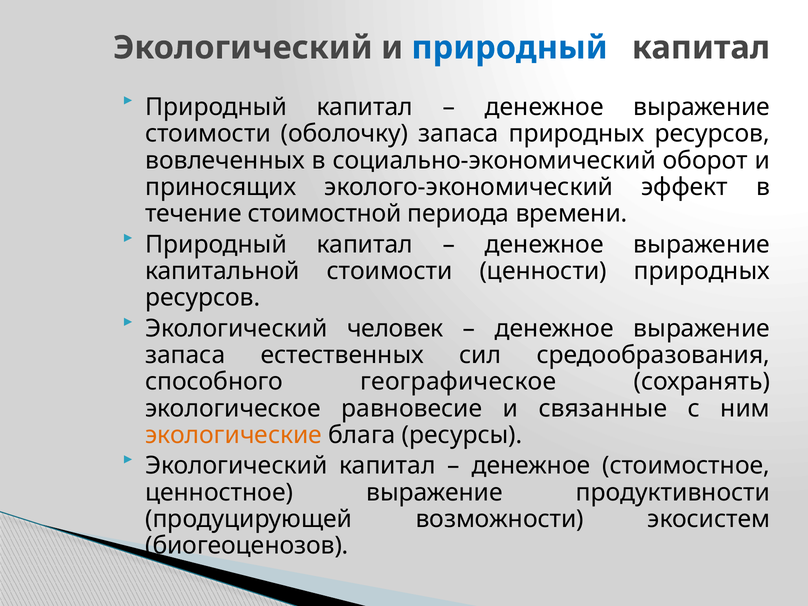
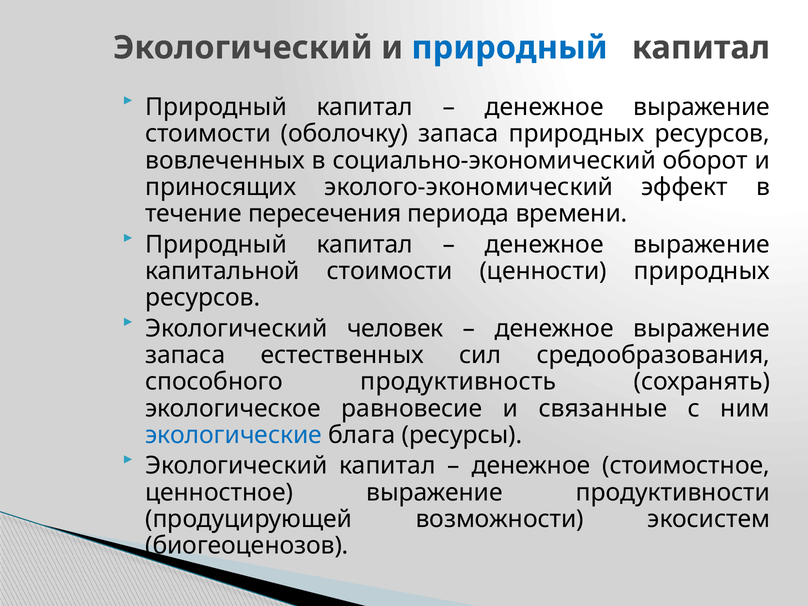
стоимостной: стоимостной -> пересечения (325, 214)
географическое: географическое -> продуктивность (458, 382)
экологические colour: orange -> blue (234, 435)
